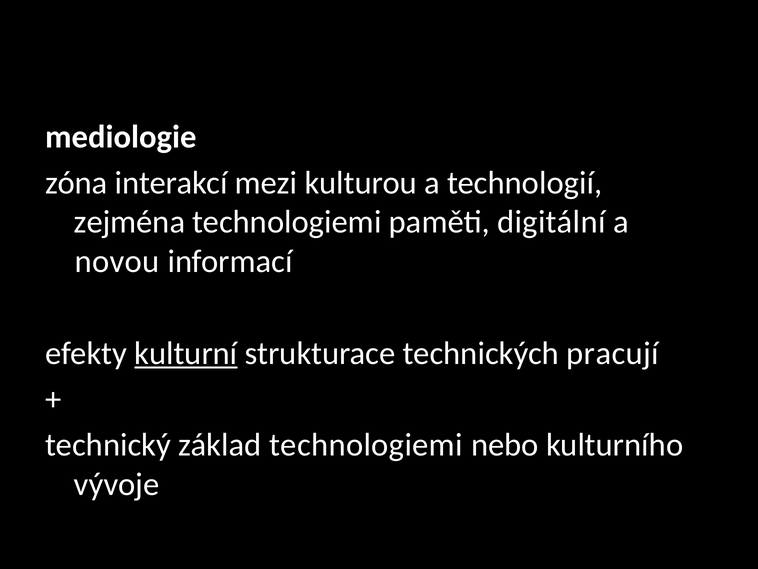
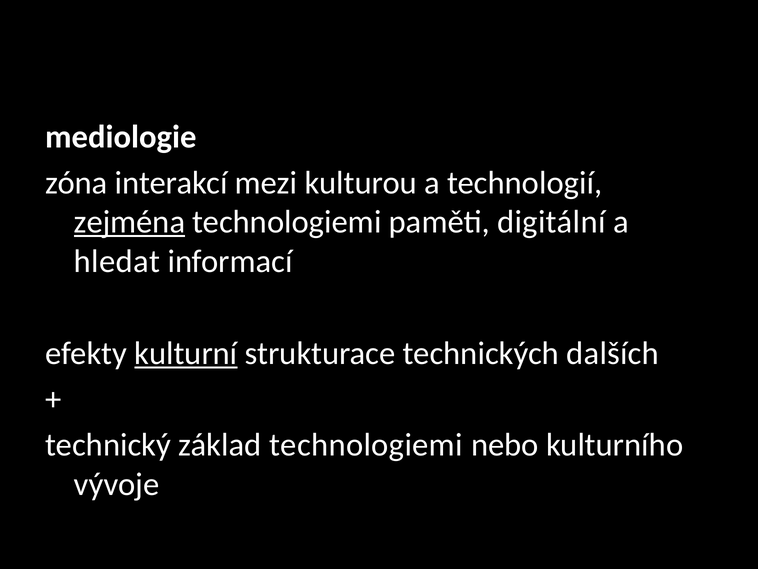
zejména underline: none -> present (130, 222)
novou: novou -> hledat (117, 261)
pracují: pracují -> dalších (613, 353)
